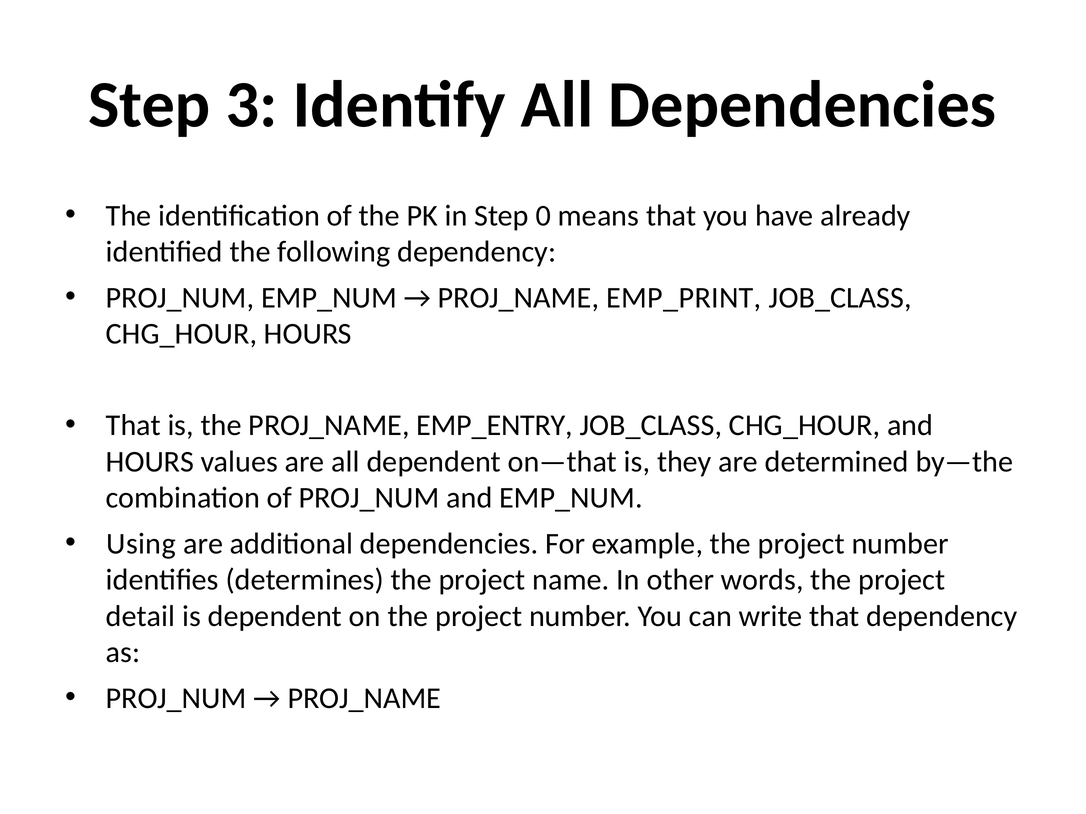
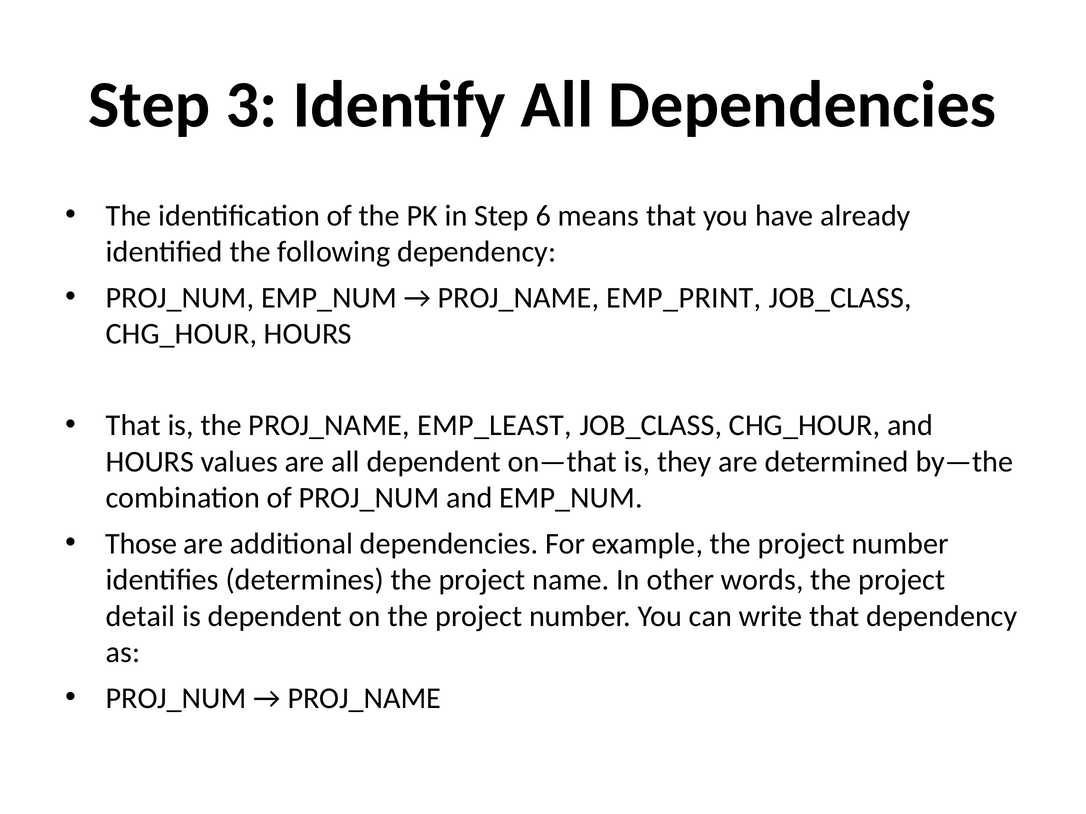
0: 0 -> 6 (543, 216)
EMP_ENTRY: EMP_ENTRY -> EMP_LEAST (494, 426)
Using: Using -> Those (141, 544)
